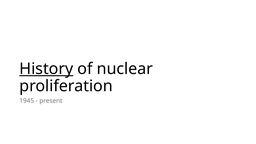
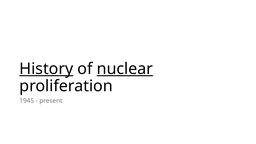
nuclear underline: none -> present (125, 69)
